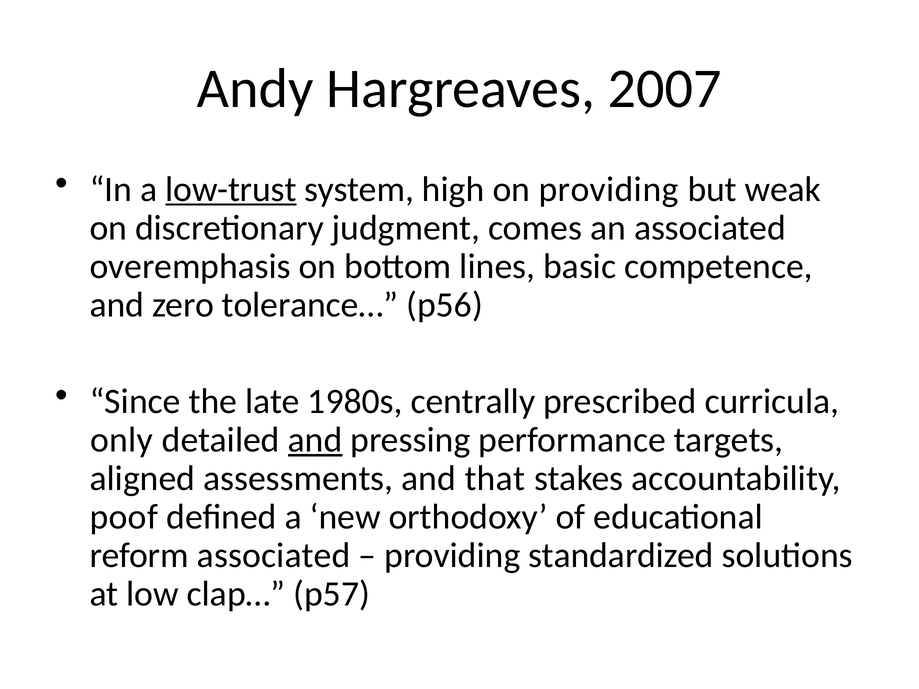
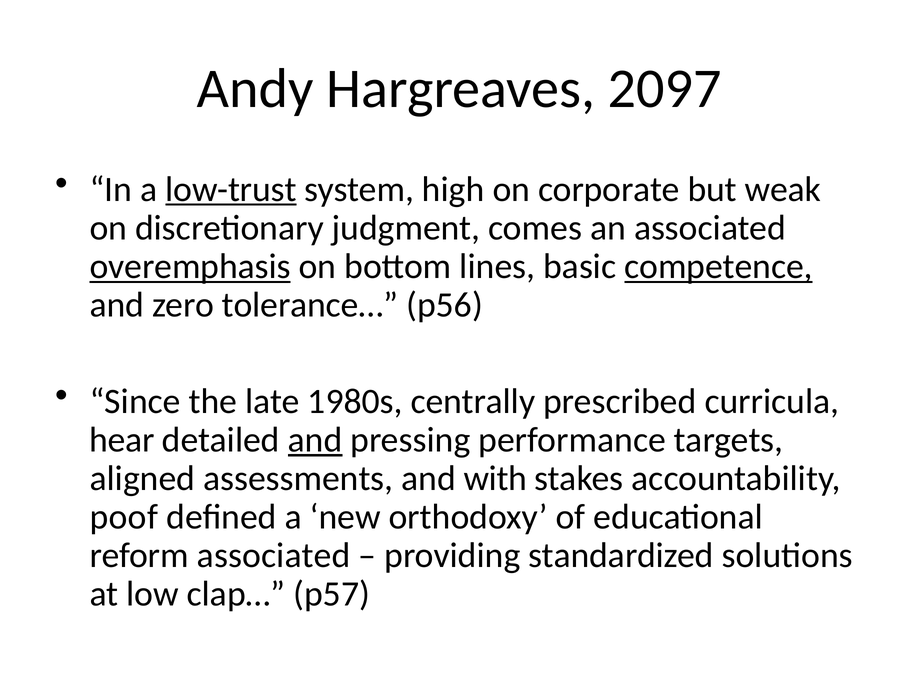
2007: 2007 -> 2097 (665, 89)
on providing: providing -> corporate (609, 189)
overemphasis underline: none -> present (190, 267)
competence underline: none -> present (718, 267)
only: only -> hear (122, 440)
that: that -> with (495, 479)
